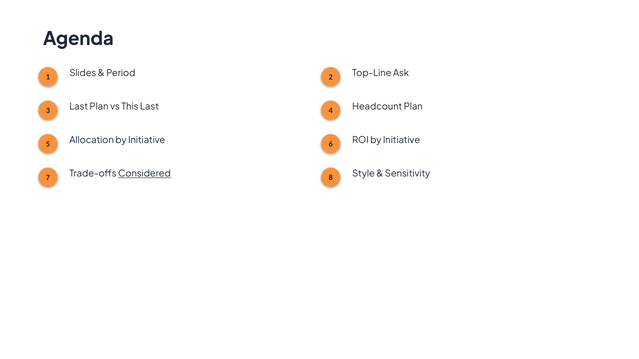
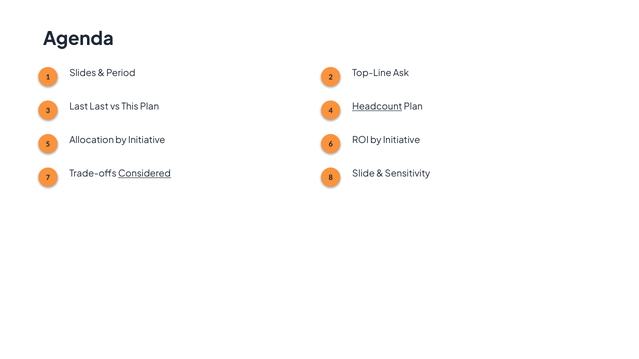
Last Plan: Plan -> Last (99, 107)
This Last: Last -> Plan (149, 107)
Headcount underline: none -> present (377, 107)
Style: Style -> Slide (363, 174)
